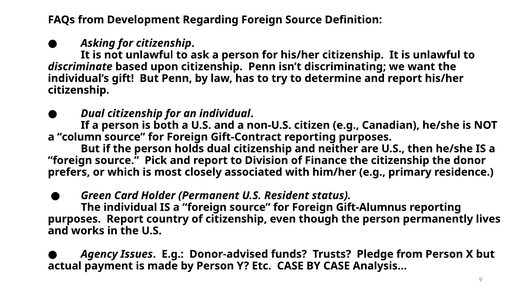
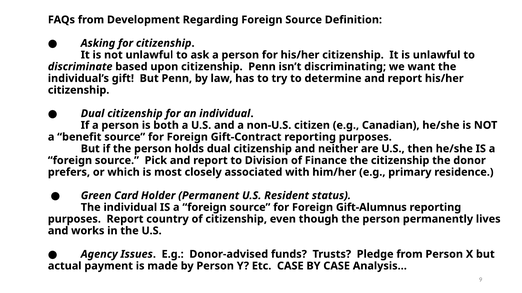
column: column -> benefit (79, 137)
